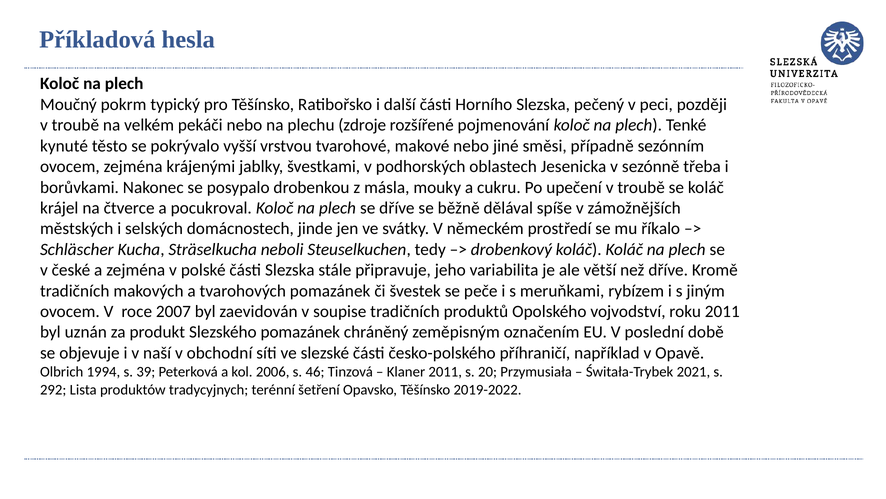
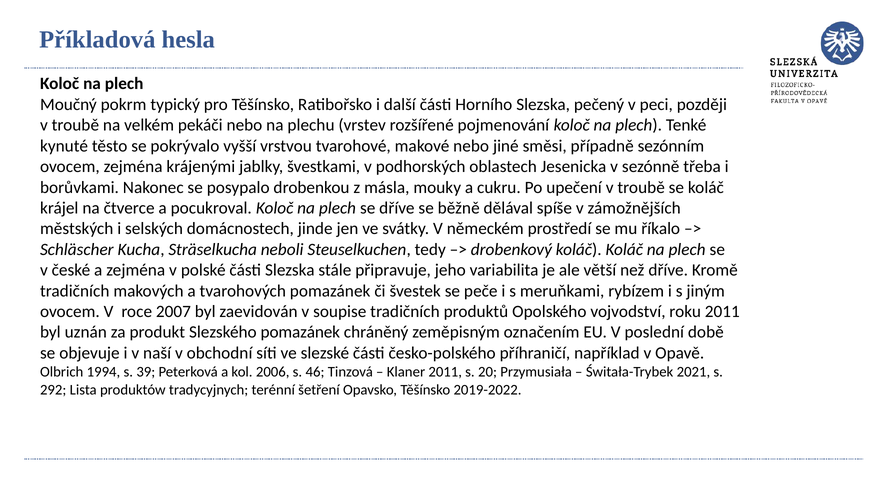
zdroje: zdroje -> vrstev (362, 125)
